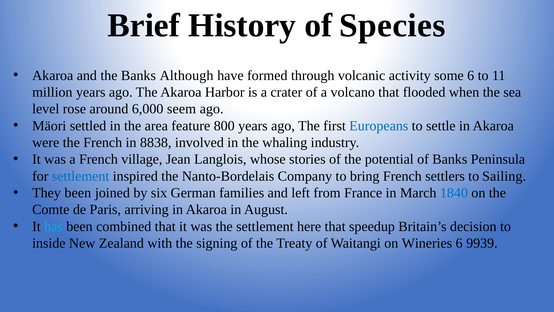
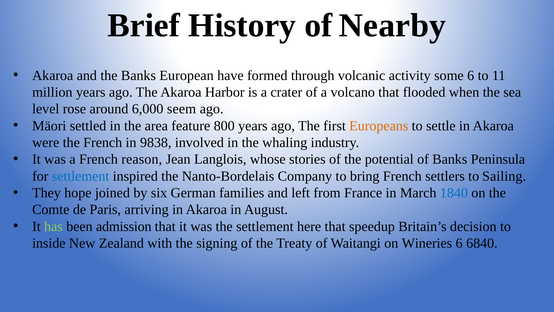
Species: Species -> Nearby (392, 25)
Although: Although -> European (187, 75)
Europeans colour: blue -> orange (379, 126)
8838: 8838 -> 9838 (156, 142)
village: village -> reason (142, 159)
They been: been -> hope (78, 193)
has colour: light blue -> light green (53, 226)
combined: combined -> admission (124, 226)
9939: 9939 -> 6840 (482, 243)
